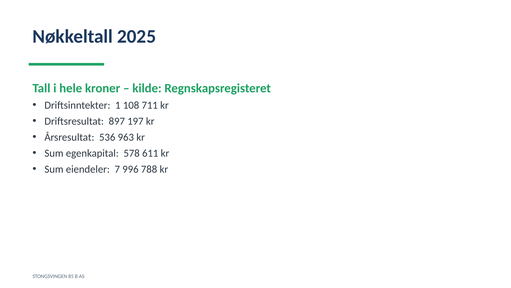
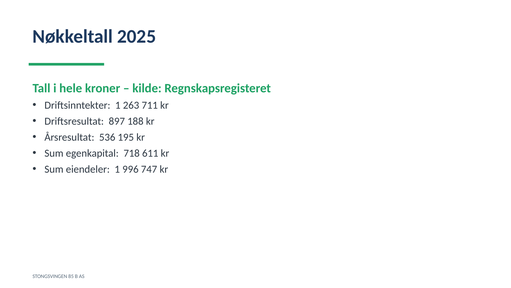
108: 108 -> 263 (131, 105)
197: 197 -> 188 (135, 121)
963: 963 -> 195 (126, 137)
578: 578 -> 718 (132, 153)
eiendeler 7: 7 -> 1 (117, 169)
788: 788 -> 747 (149, 169)
